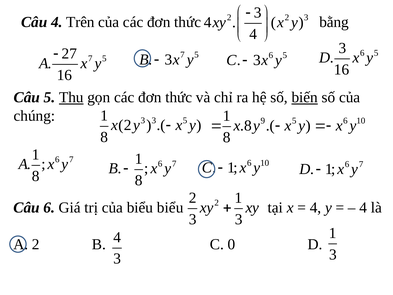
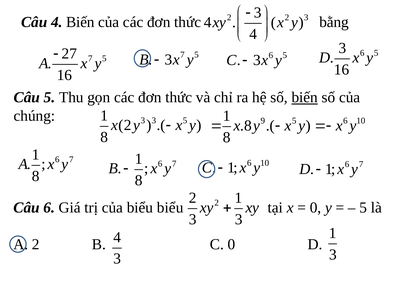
4 Trên: Trên -> Biến (80, 22)
Thu underline: present -> none (71, 97)
4: 4 -> 0 (316, 207)
4: 4 -> 5 (363, 207)
